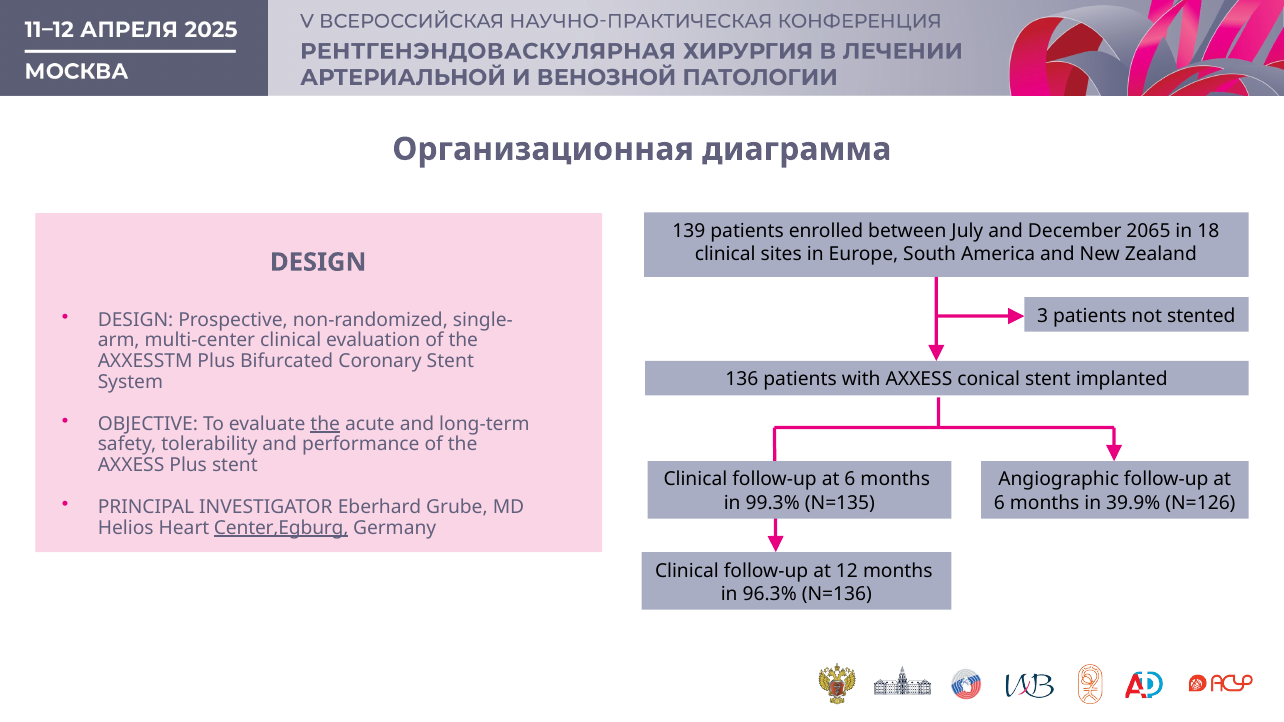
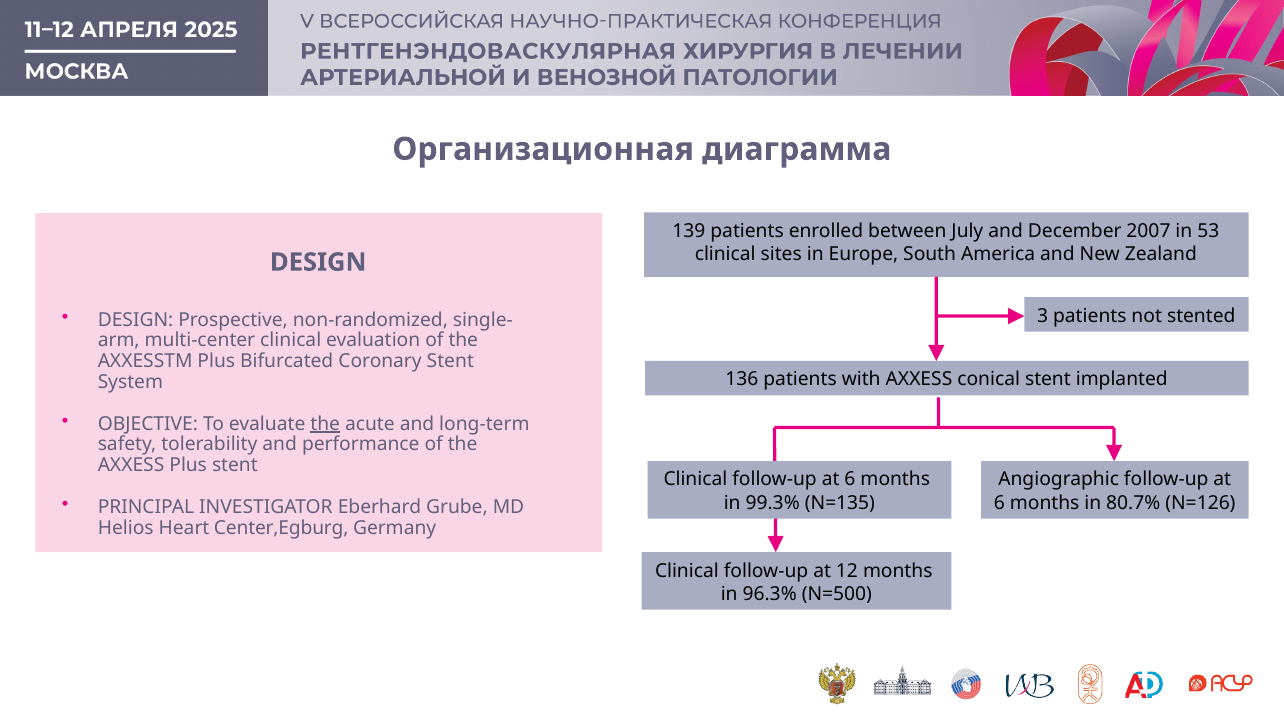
2065: 2065 -> 2007 (1148, 231)
18: 18 -> 53 (1208, 231)
39.9%: 39.9% -> 80.7% (1133, 503)
Center,Egburg underline: present -> none (281, 528)
N=136: N=136 -> N=500 (837, 594)
